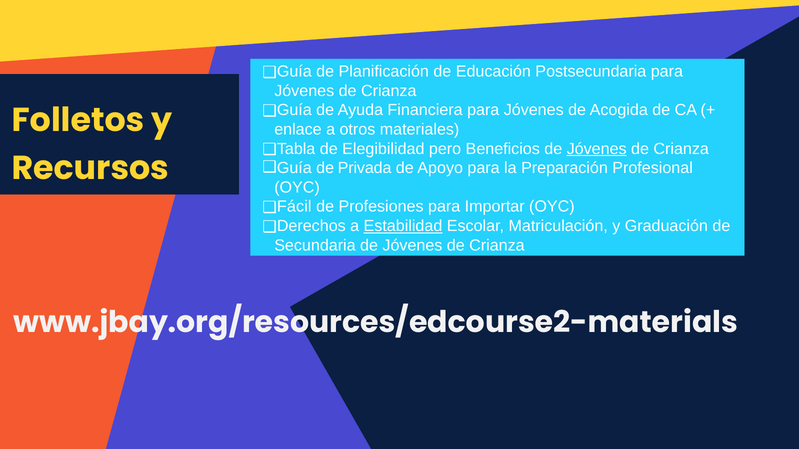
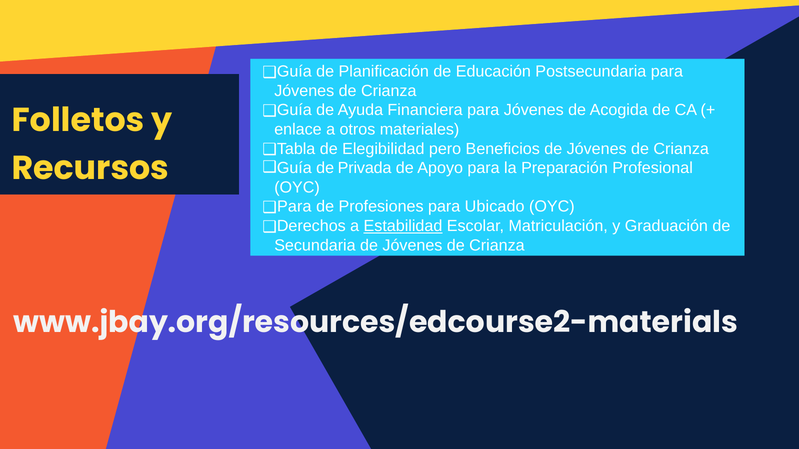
Jóvenes underline: present -> none (597, 149)
Fácil: Fácil -> Para (294, 207)
Importar: Importar -> Ubicado (495, 207)
